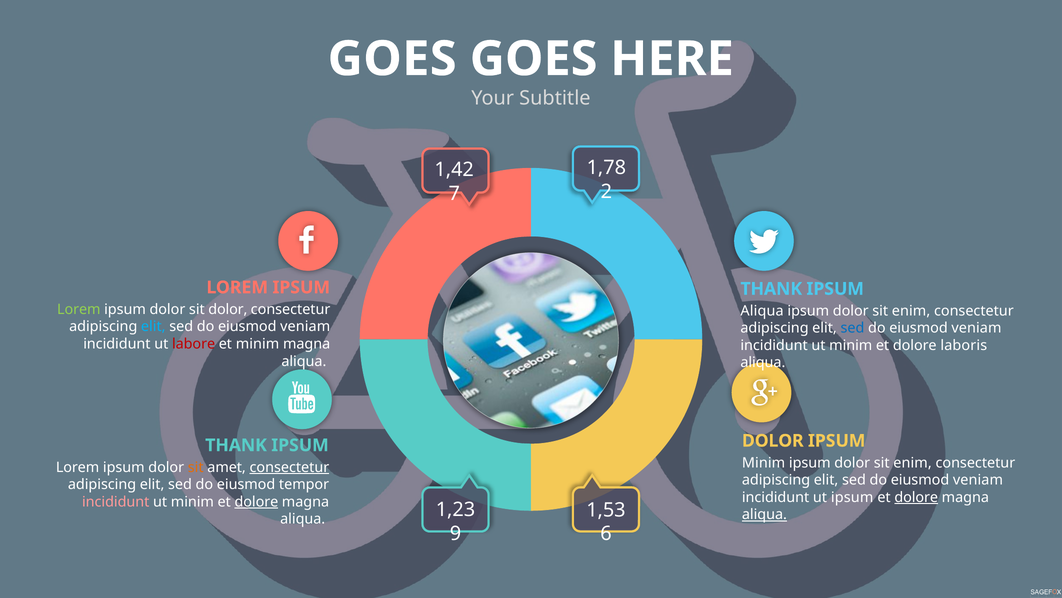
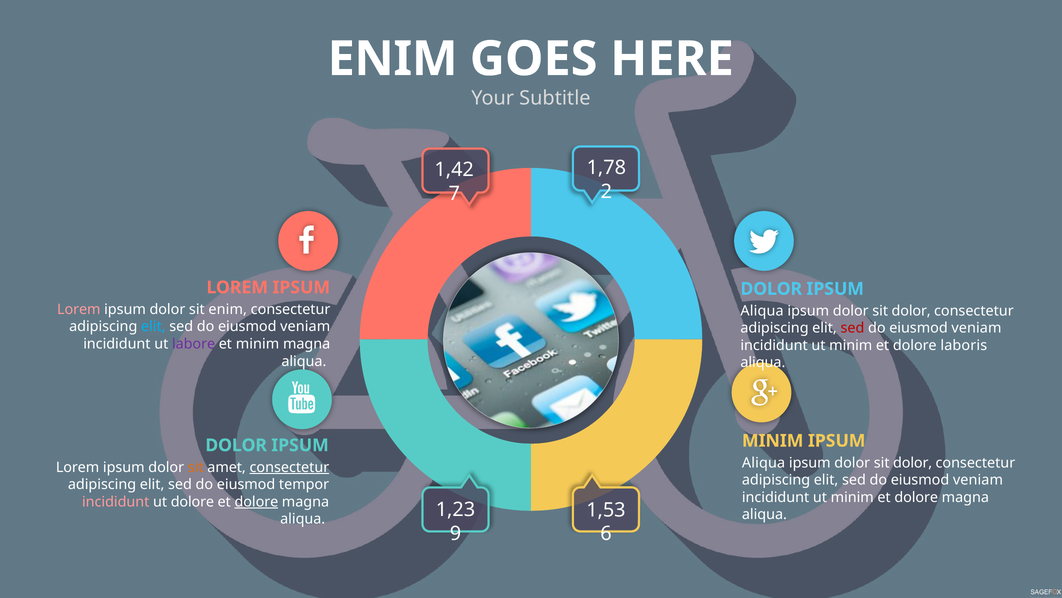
GOES: GOES -> ENIM (393, 59)
THANK: THANK -> DOLOR (771, 289)
Lorem colour: light green -> pink (79, 309)
sit dolor: dolor -> enim (228, 309)
enim: enim -> dolor (911, 311)
sed colour: blue -> red (852, 328)
labore colour: red -> purple (194, 344)
DOLOR: DOLOR -> MINIM (773, 440)
THANK: THANK -> DOLOR (236, 445)
Minim: Minim -> Aliqua (764, 462)
enim: enim -> dolor (913, 462)
ipsum: ipsum -> minim (852, 497)
dolore underline: present -> none (916, 497)
minim: minim -> dolore (192, 501)
aliqua underline: present -> none (764, 514)
